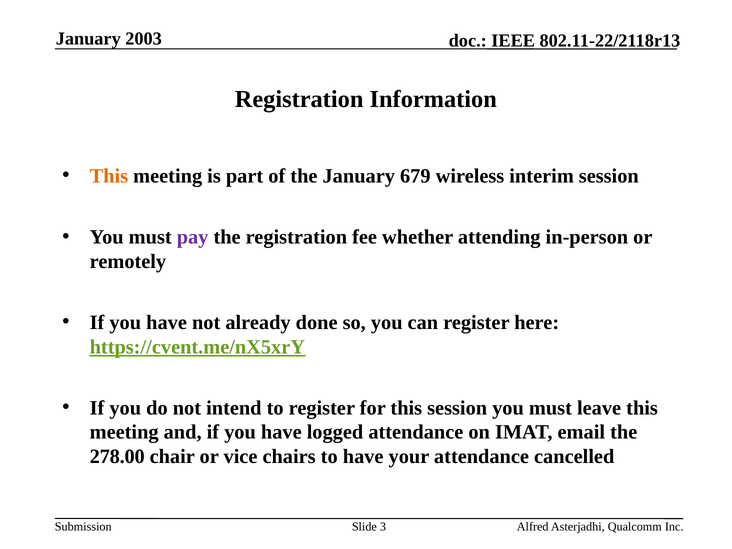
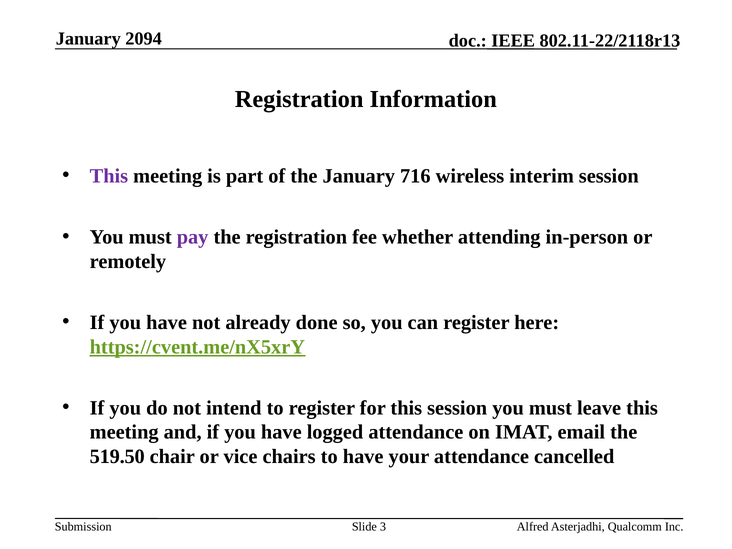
2003: 2003 -> 2094 (144, 39)
This colour: orange -> purple (109, 176)
679: 679 -> 716 (415, 176)
278.00: 278.00 -> 519.50 (117, 457)
